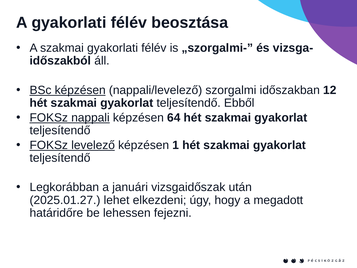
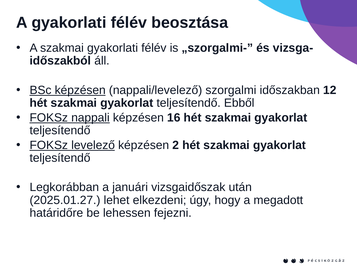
64: 64 -> 16 (174, 117)
1: 1 -> 2 (176, 145)
